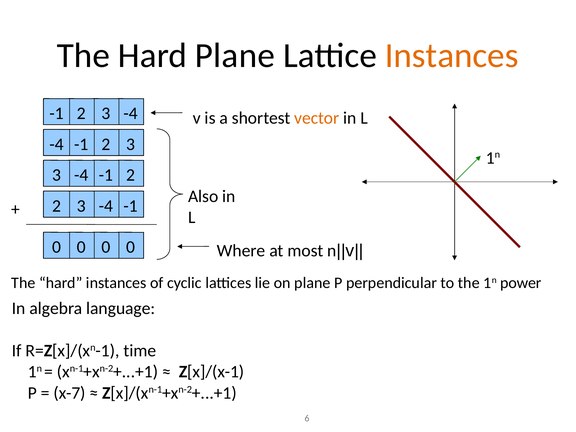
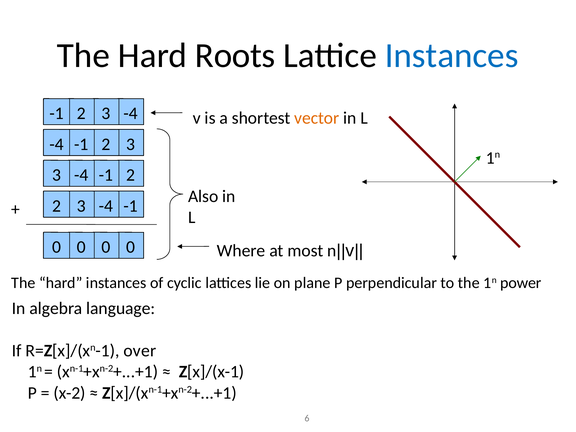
Hard Plane: Plane -> Roots (235, 55)
Instances colour: orange -> blue (452, 55)
time: time -> over (140, 351)
x-7: x-7 -> x-2 (70, 393)
